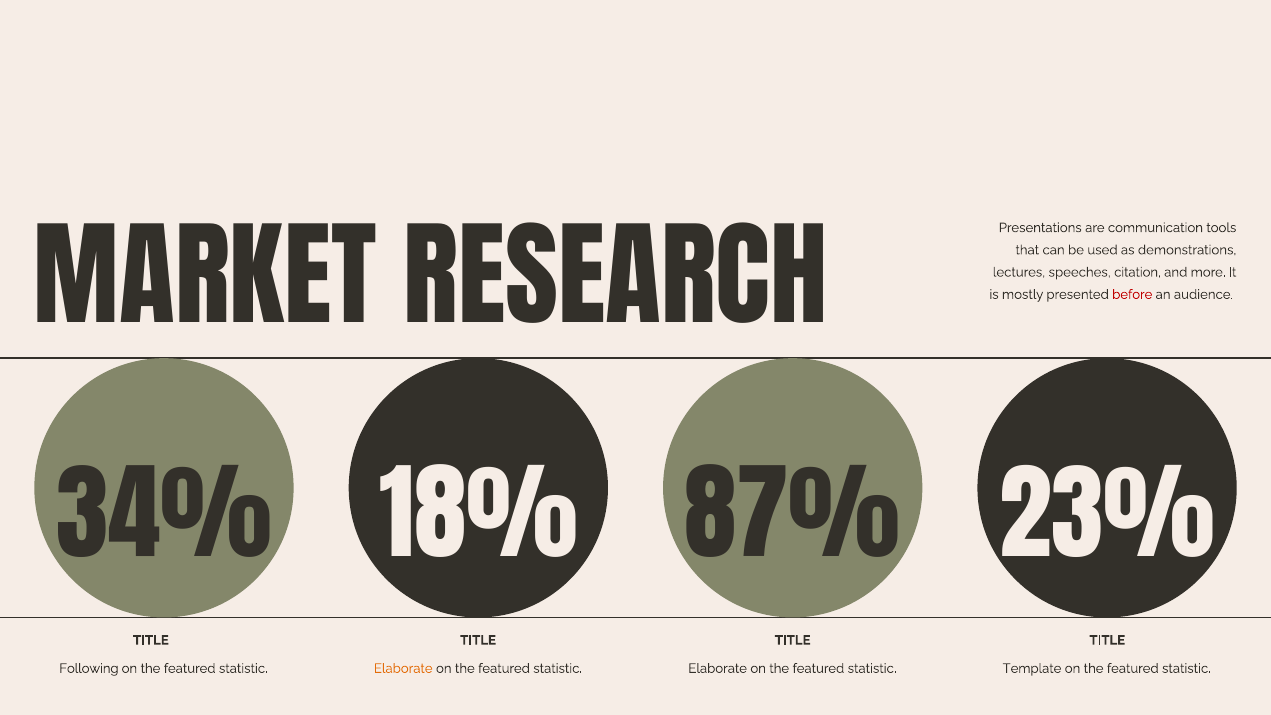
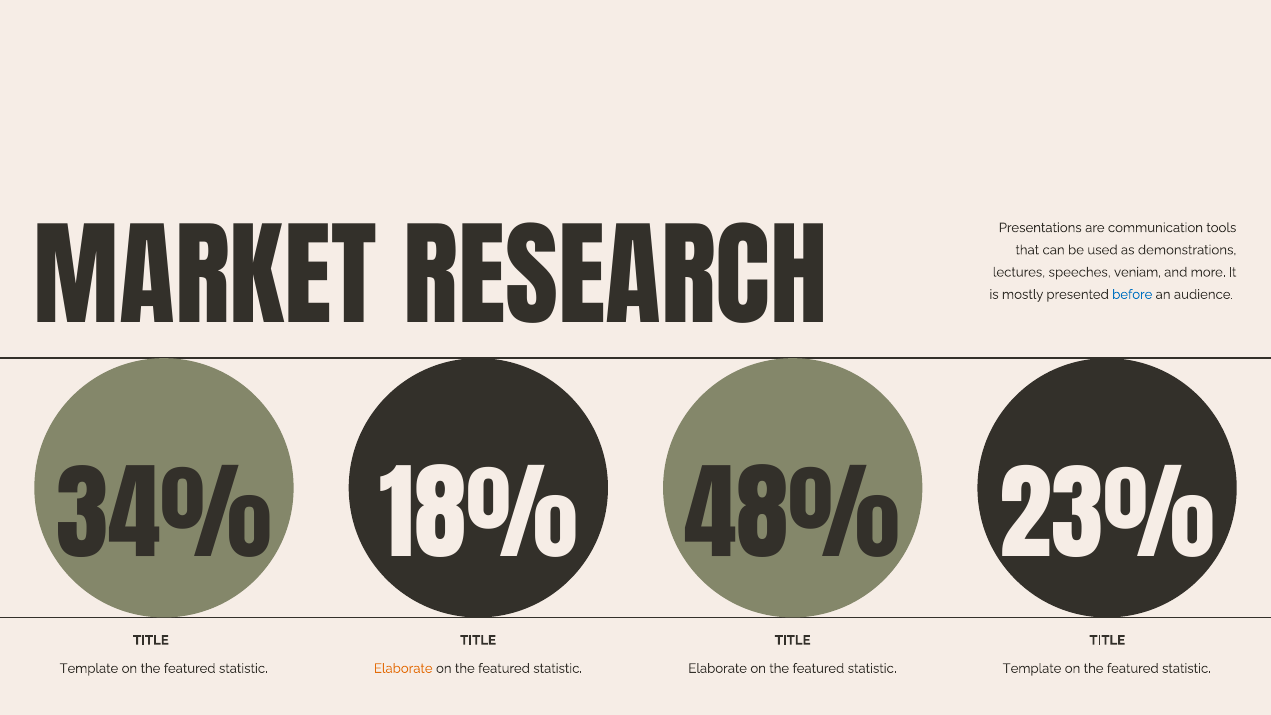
citation: citation -> veniam (1138, 272)
before colour: red -> blue (1132, 294)
87%: 87% -> 48% (792, 521)
Following: Following -> Template (89, 668)
